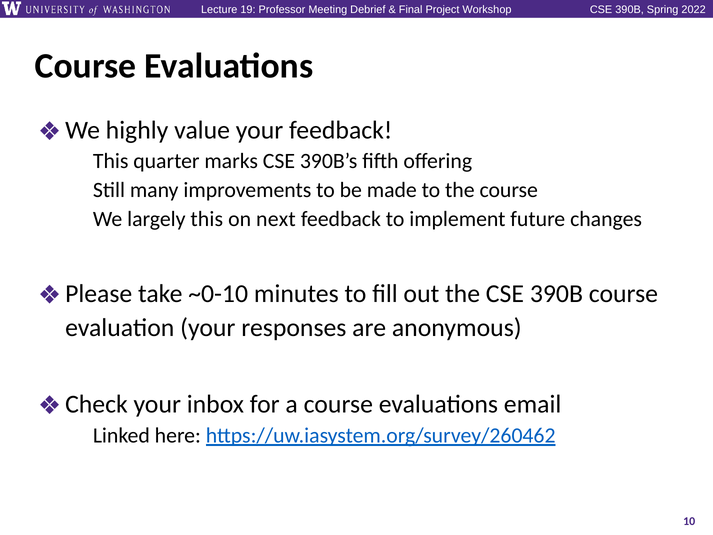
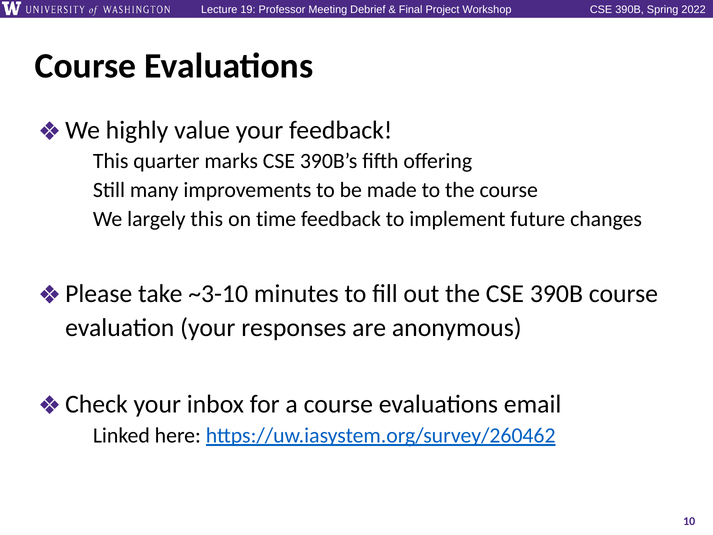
next: next -> time (276, 219)
~0-10: ~0-10 -> ~3-10 (218, 294)
